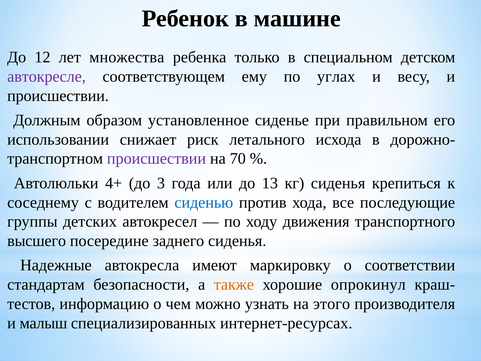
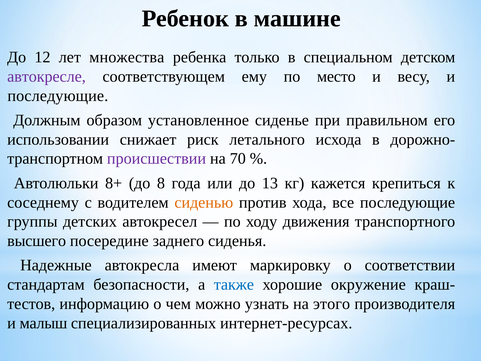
углах: углах -> место (336, 76)
происшествии: происшествии -> последующие (58, 96)
4+: 4+ -> 8+ (114, 183)
3: 3 -> 8 (161, 183)
кг сиденья: сиденья -> кажется (338, 183)
сиденью colour: blue -> orange (204, 202)
также colour: orange -> blue (234, 284)
опрокинул: опрокинул -> окружение (368, 284)
